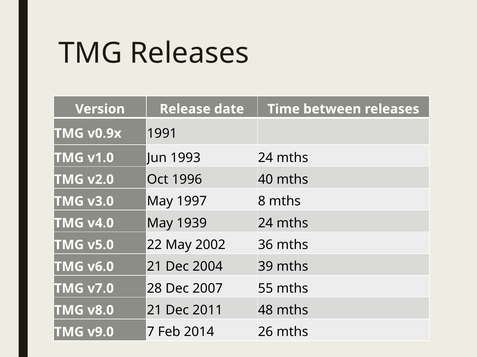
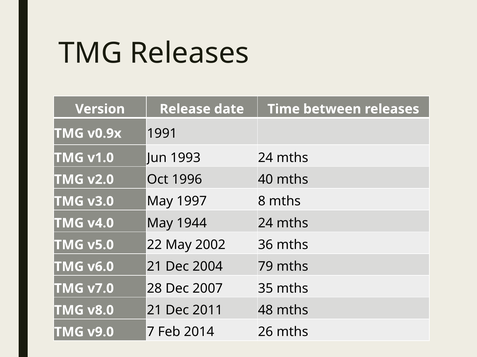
1939: 1939 -> 1944 (192, 224)
39: 39 -> 79 (266, 267)
55: 55 -> 35 (266, 289)
